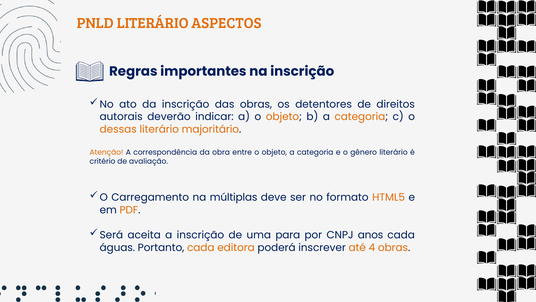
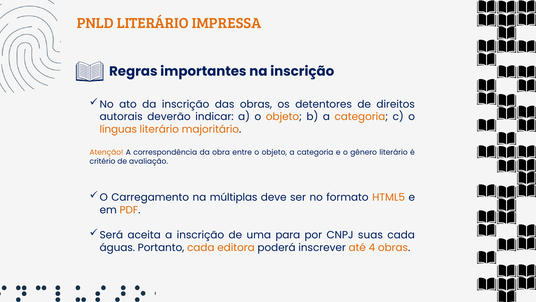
ASPECTOS: ASPECTOS -> IMPRESSA (227, 23)
dessas: dessas -> línguas (118, 129)
anos: anos -> suas (370, 235)
